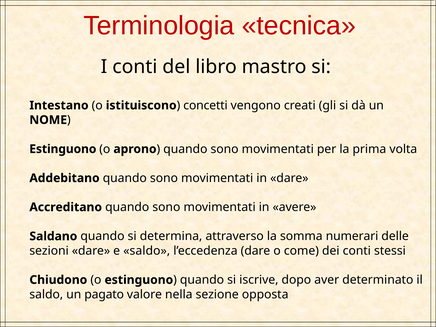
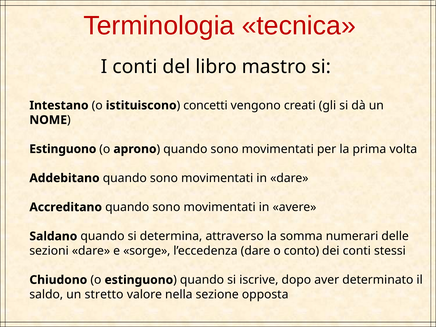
e saldo: saldo -> sorge (147, 251)
come: come -> conto (301, 251)
pagato: pagato -> stretto (104, 294)
